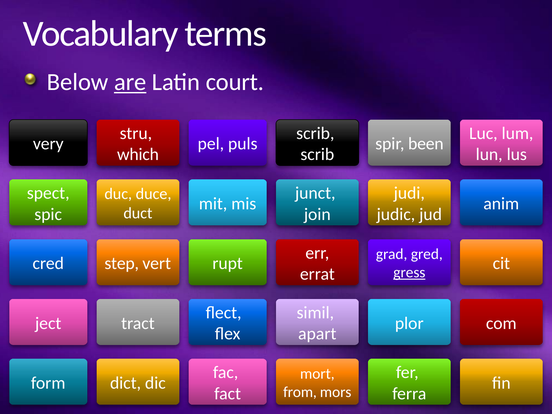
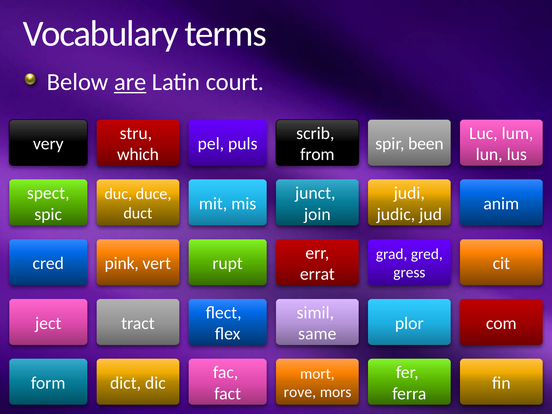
scrib: scrib -> from (317, 154)
step: step -> pink (122, 263)
gress underline: present -> none (409, 272)
apart: apart -> same (317, 334)
from: from -> rove (300, 392)
